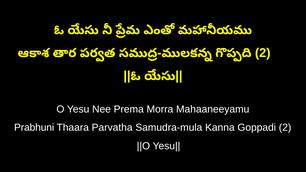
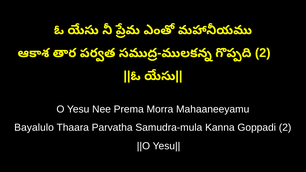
Prabhuni: Prabhuni -> Bayalulo (34, 128)
